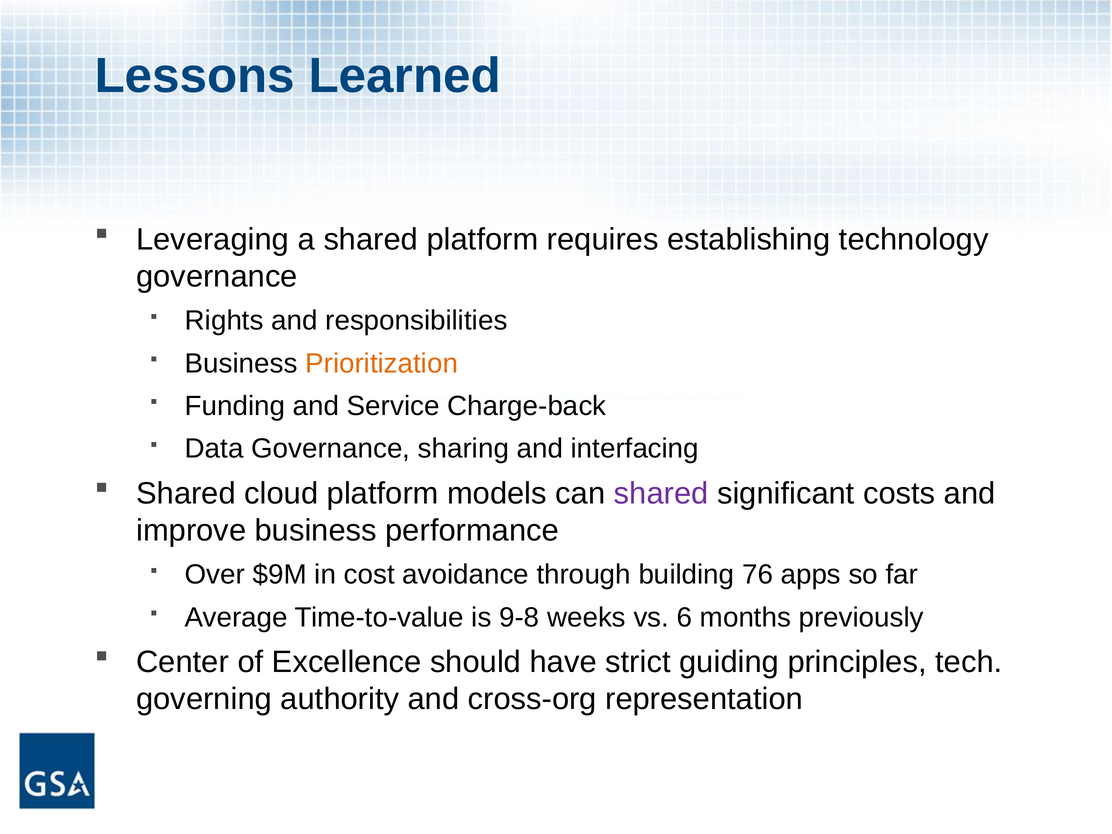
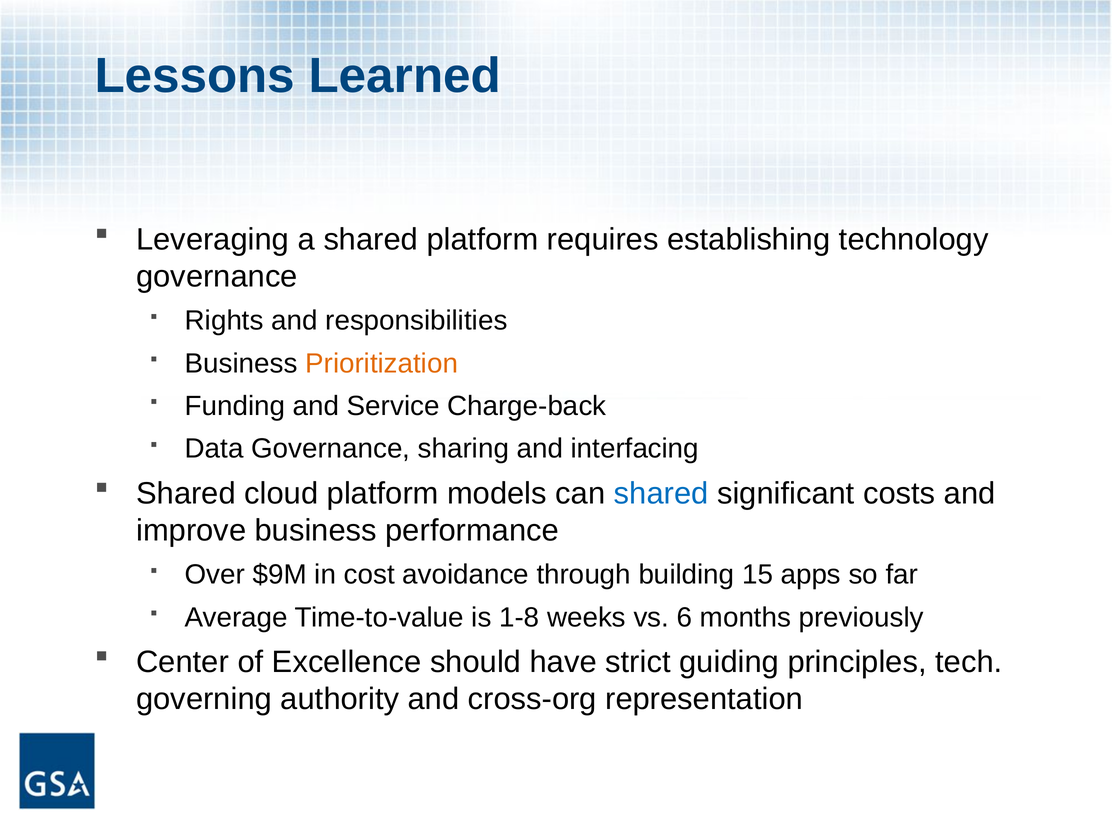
shared colour: purple -> blue (661, 493)
76: 76 -> 15 (758, 575)
9-8: 9-8 -> 1-8 (519, 617)
